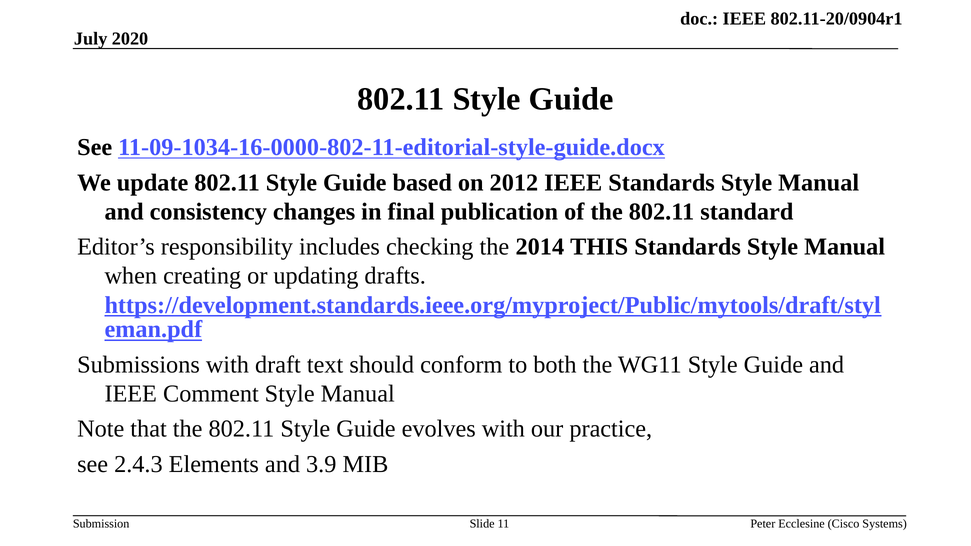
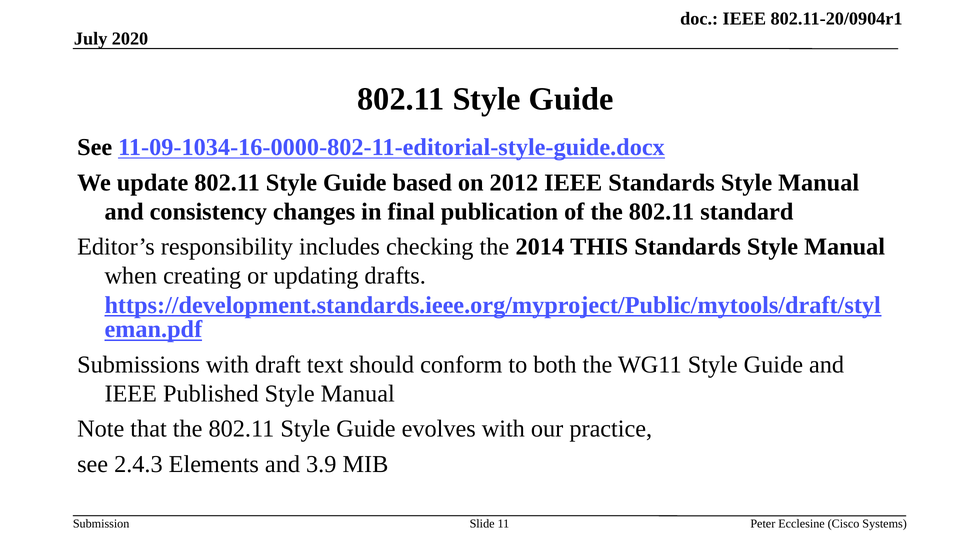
Comment: Comment -> Published (211, 394)
